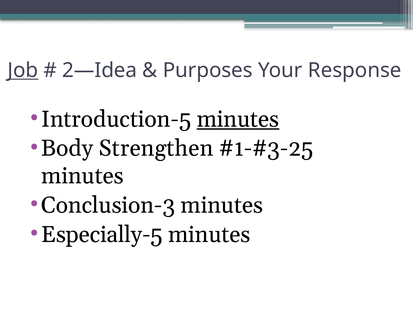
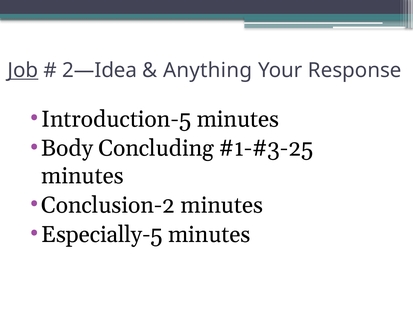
Purposes: Purposes -> Anything (208, 70)
minutes underline: present -> none (238, 119)
Strengthen: Strengthen -> Concluding (156, 148)
Conclusion-3: Conclusion-3 -> Conclusion-2 (108, 205)
